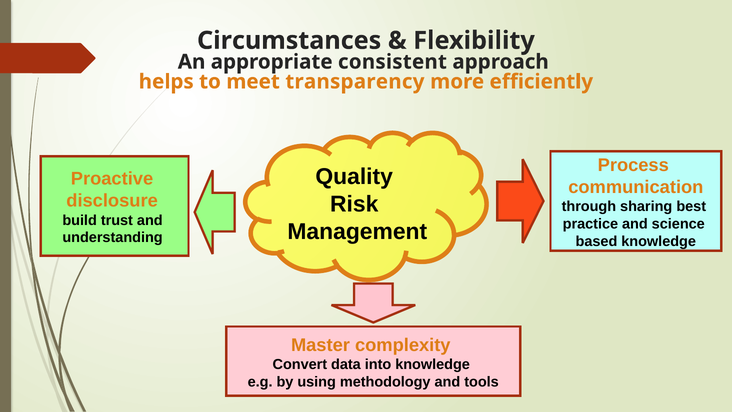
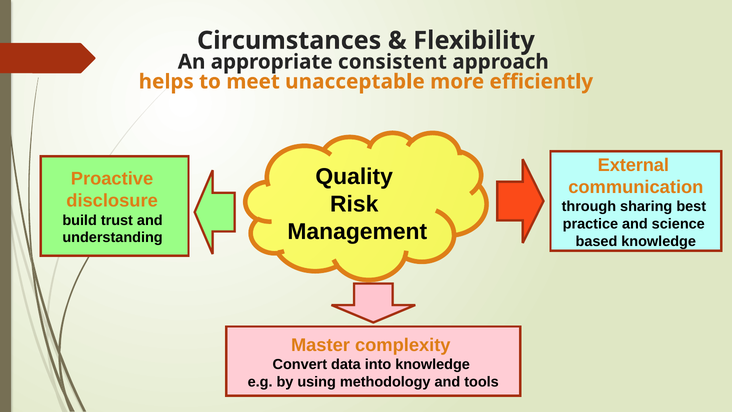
transparency: transparency -> unacceptable (355, 82)
Process: Process -> External (633, 165)
